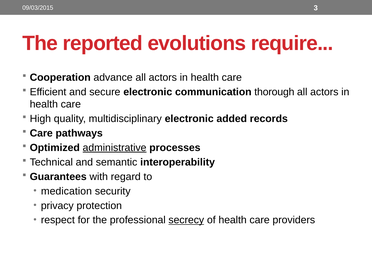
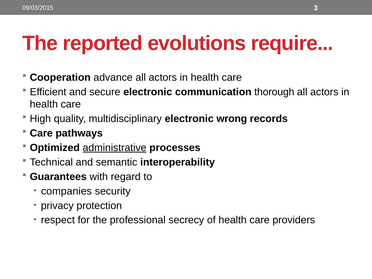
added: added -> wrong (232, 119)
medication: medication -> companies (66, 191)
secrecy underline: present -> none (186, 220)
